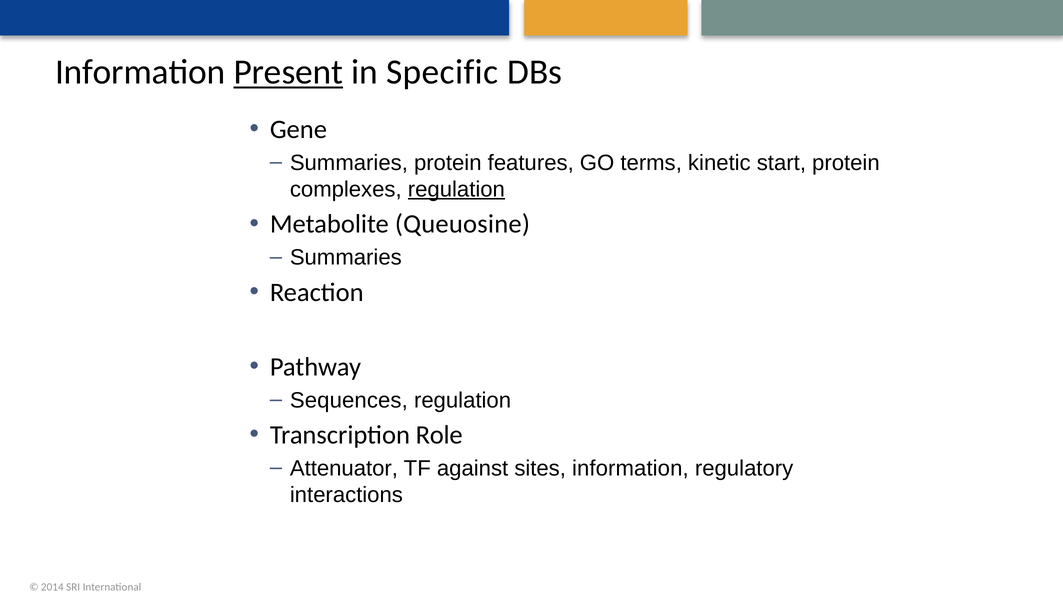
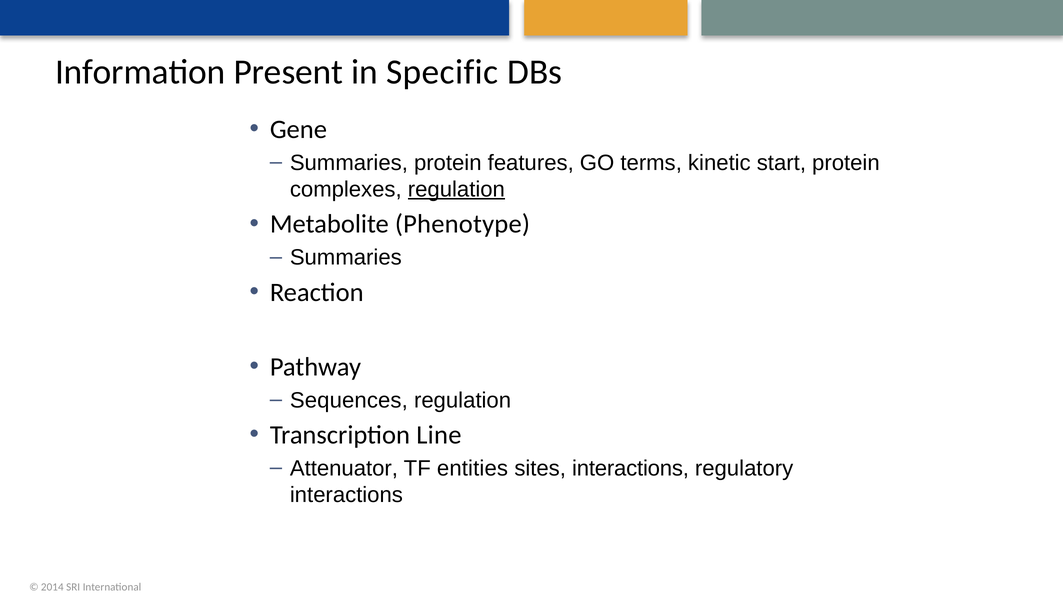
Present underline: present -> none (288, 72)
Queuosine: Queuosine -> Phenotype (462, 224)
Role: Role -> Line (439, 435)
against: against -> entities (472, 468)
sites information: information -> interactions (631, 468)
